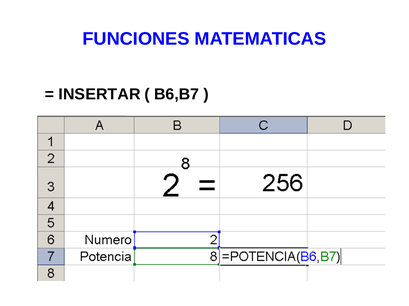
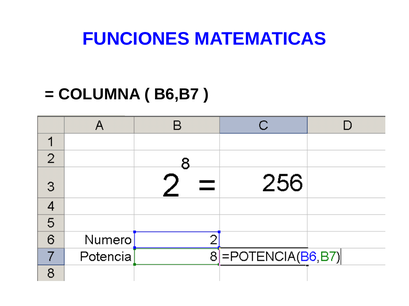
INSERTAR: INSERTAR -> COLUMNA (100, 94)
